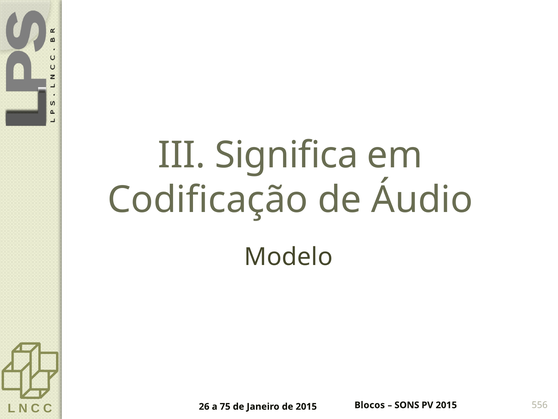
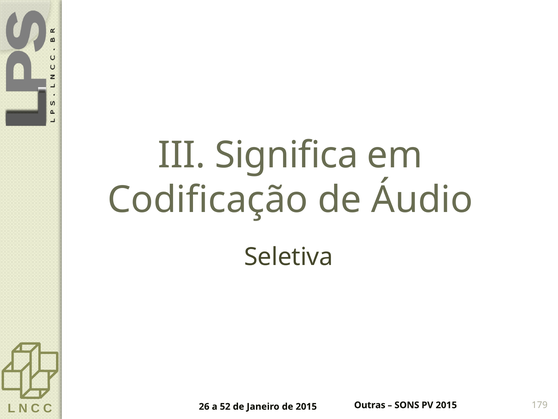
Modelo: Modelo -> Seletiva (289, 257)
Blocos: Blocos -> Outras (370, 405)
556: 556 -> 179 (540, 405)
75: 75 -> 52 (225, 406)
